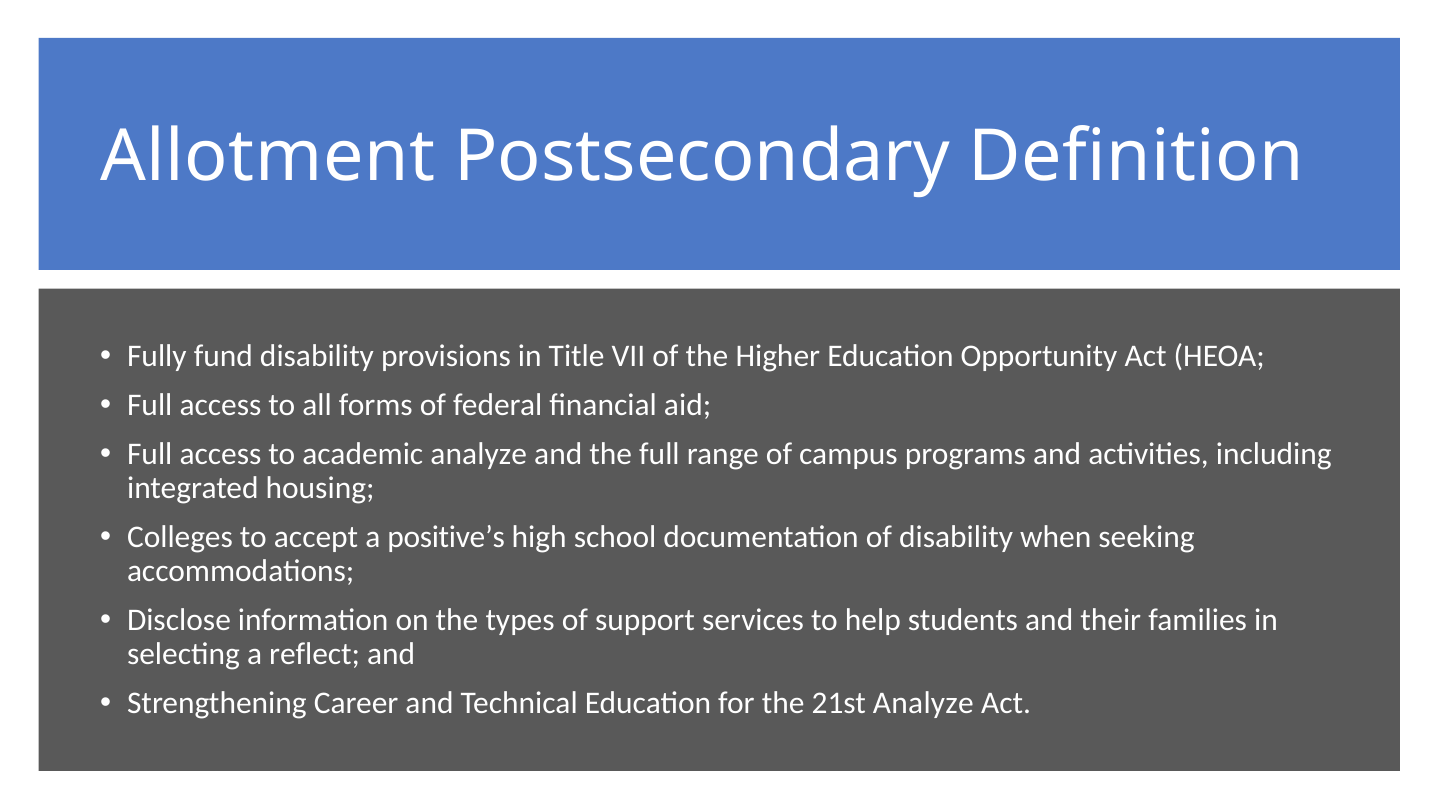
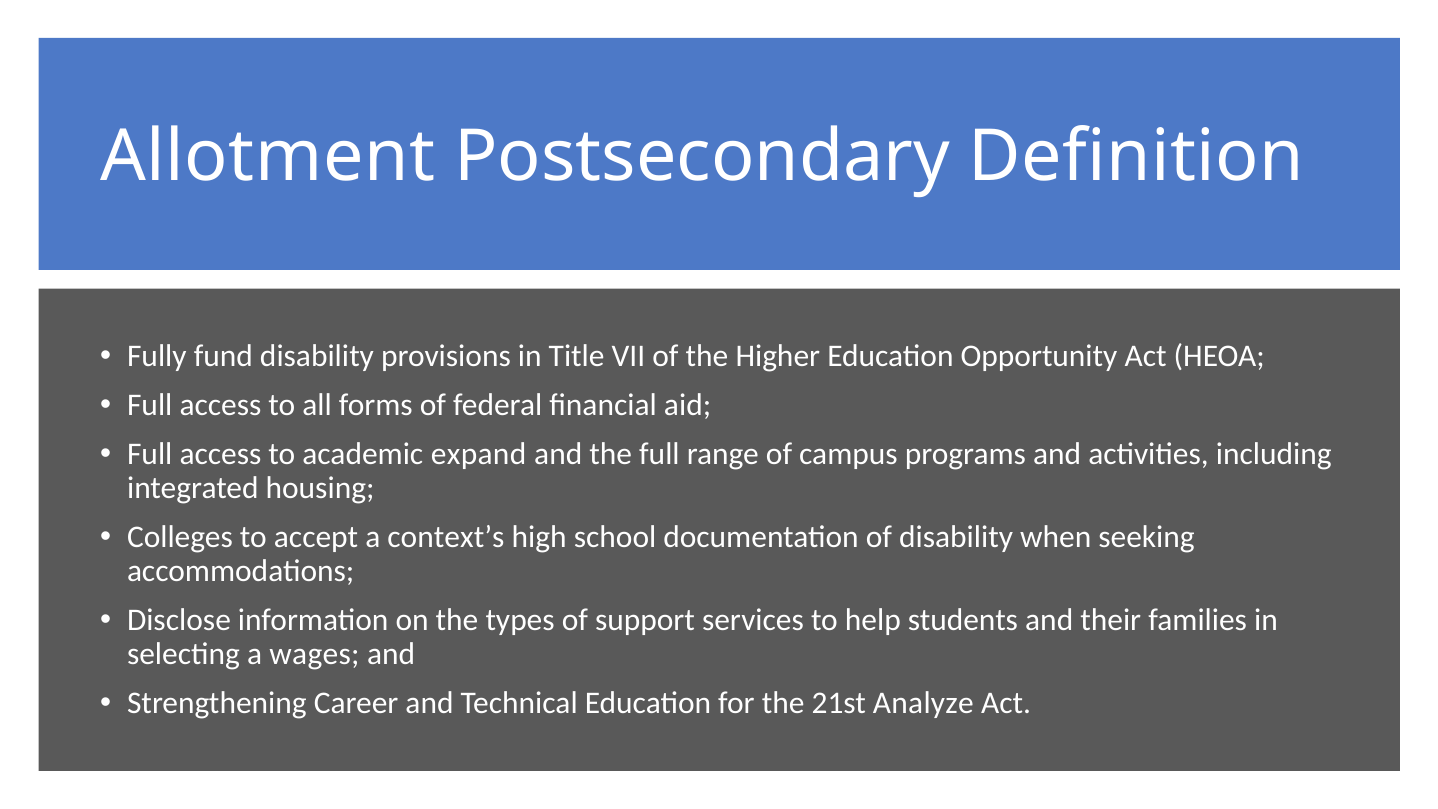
academic analyze: analyze -> expand (479, 454)
positive’s: positive’s -> context’s (446, 537)
reflect: reflect -> wages (314, 654)
